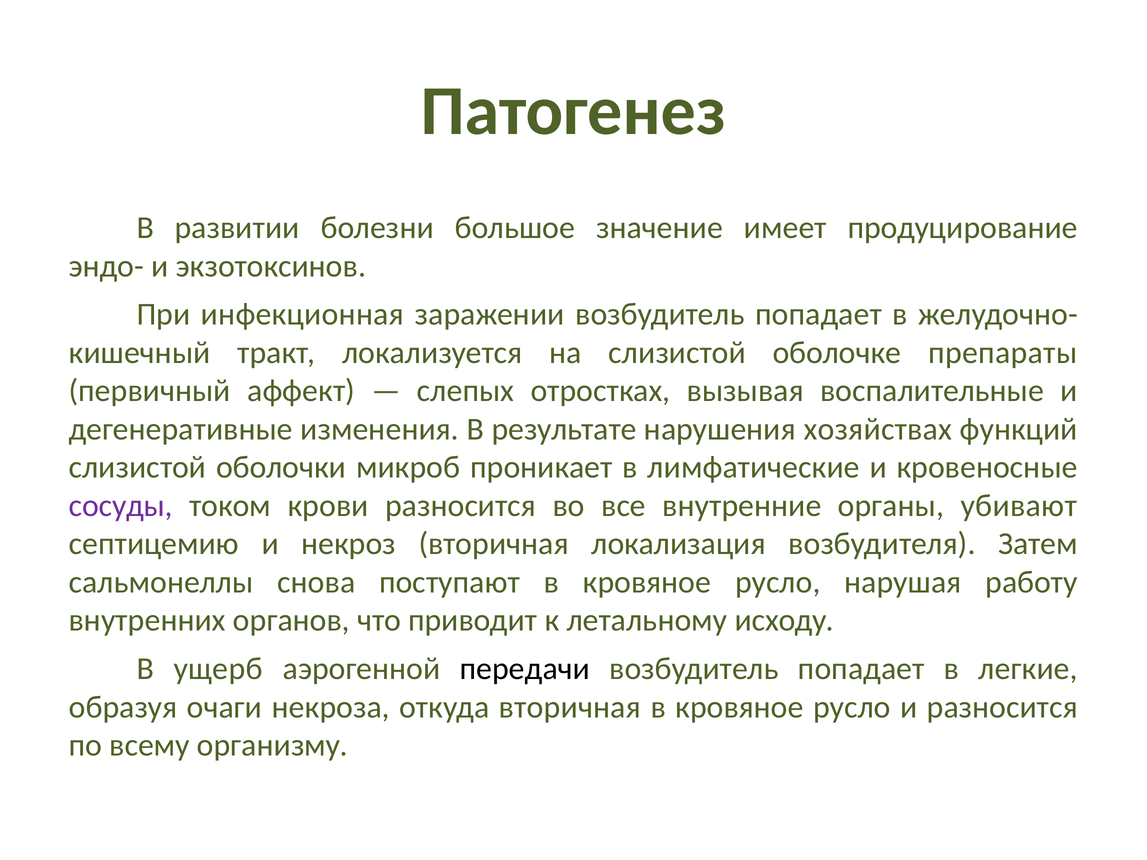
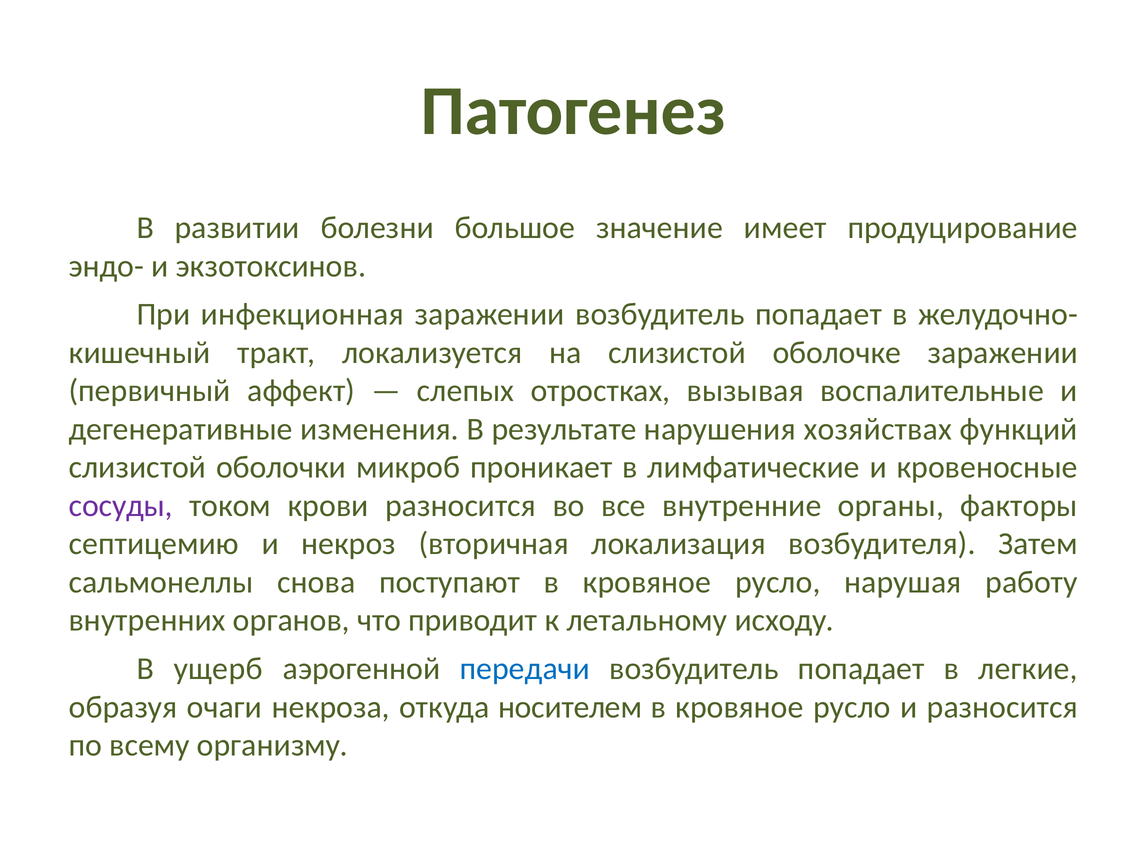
оболочке препараты: препараты -> заражении (1003, 353)
убивают: убивают -> факторы (1019, 506)
передачи colour: black -> blue (525, 669)
откуда вторичная: вторичная -> носителем (570, 707)
